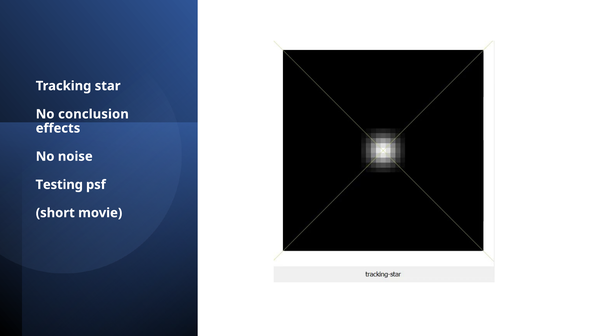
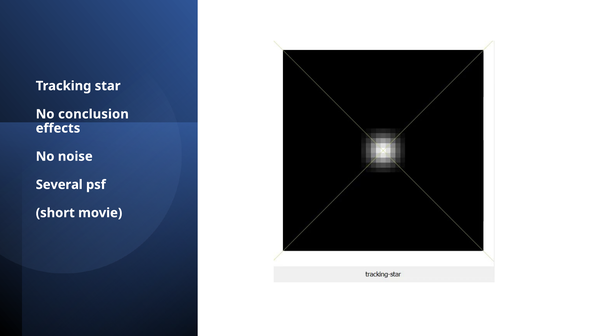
Testing: Testing -> Several (59, 184)
